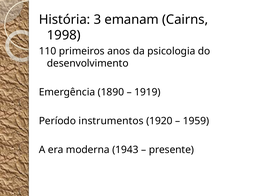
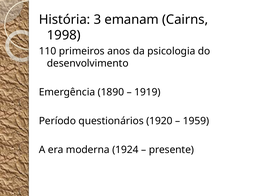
instrumentos: instrumentos -> questionários (111, 121)
1943: 1943 -> 1924 (125, 149)
